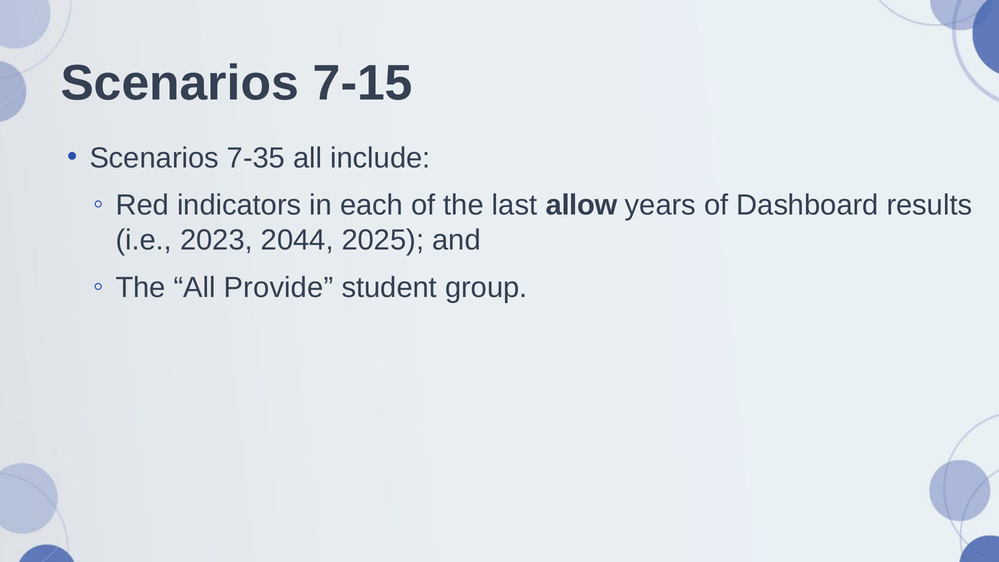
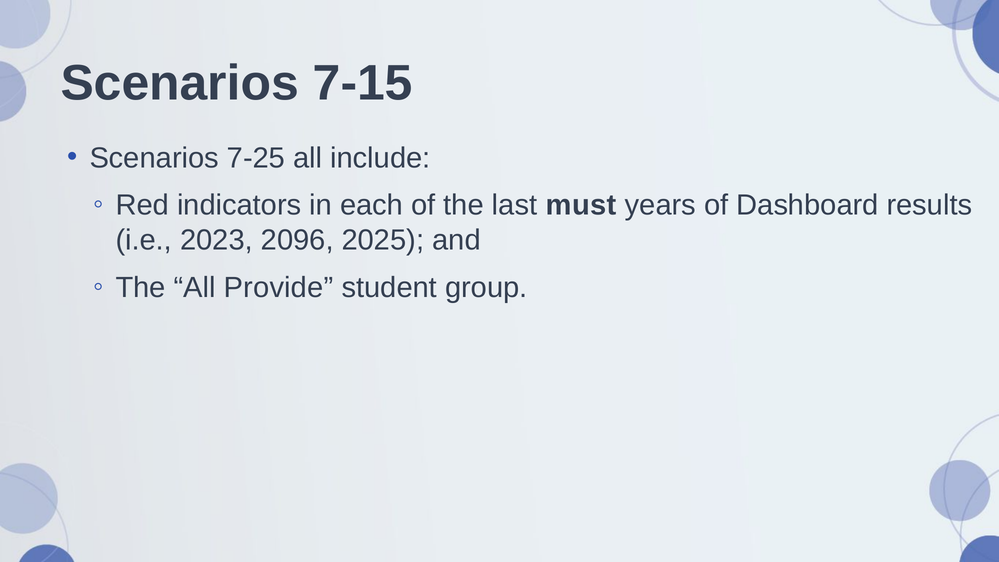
7-35: 7-35 -> 7-25 (256, 158)
allow: allow -> must (581, 205)
2044: 2044 -> 2096 (297, 240)
